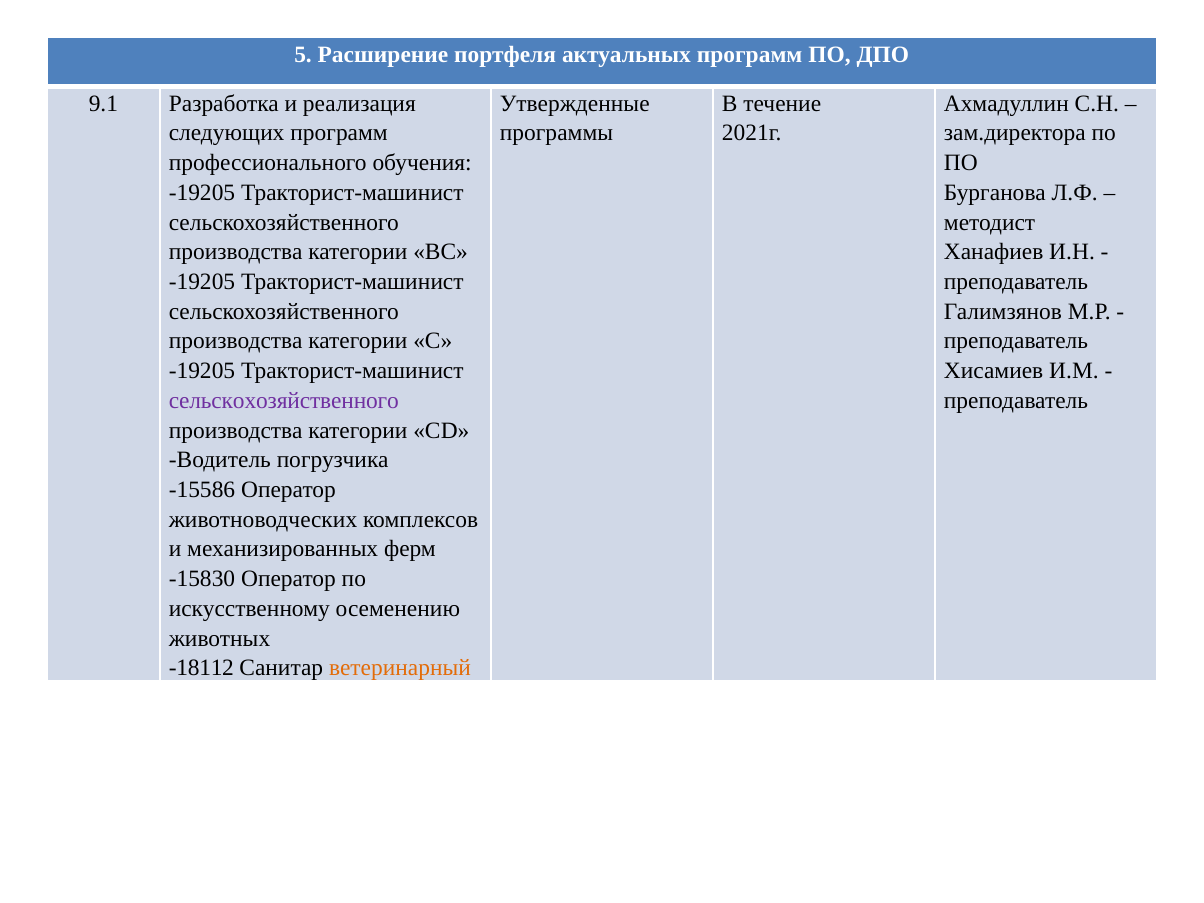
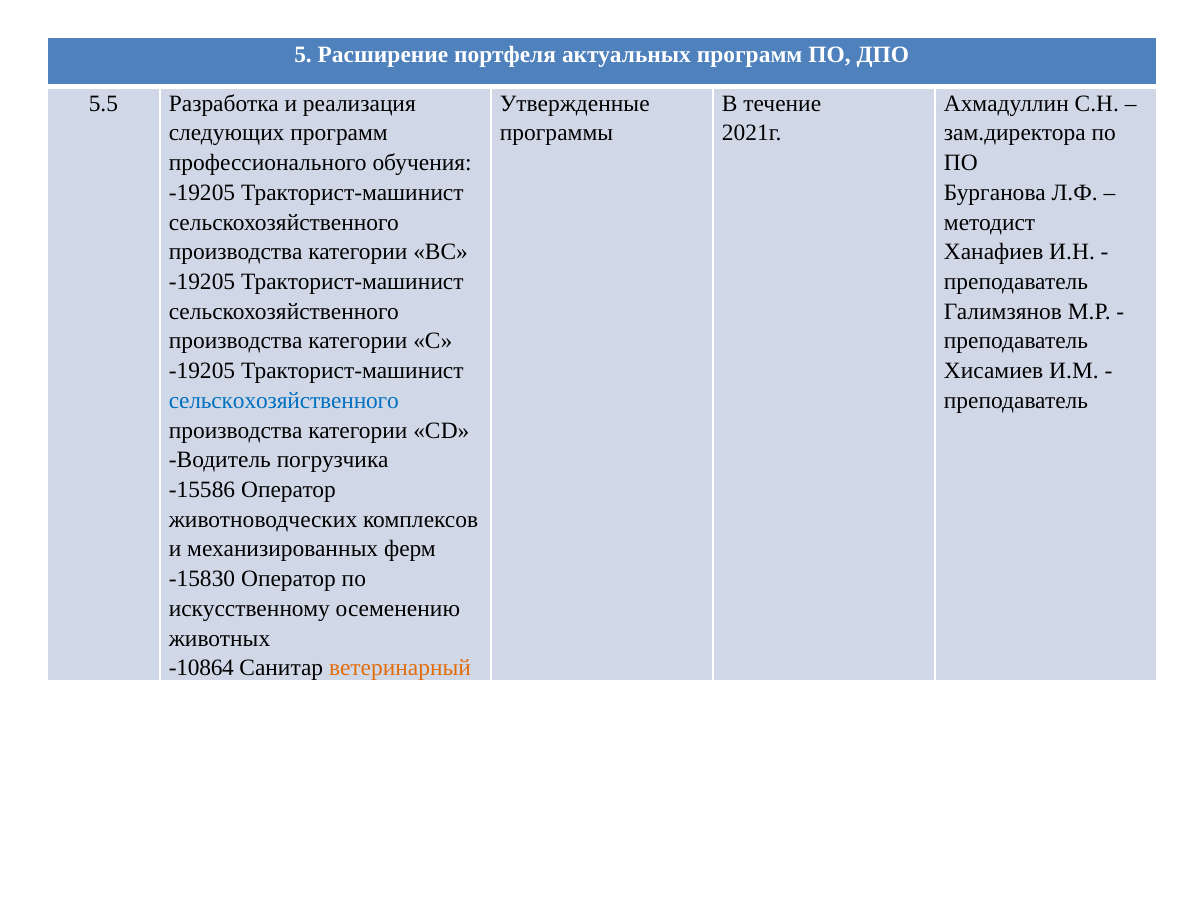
9.1: 9.1 -> 5.5 (103, 103)
сельскохозяйственного colour: purple -> blue (284, 401)
-18112: -18112 -> -10864 (201, 668)
